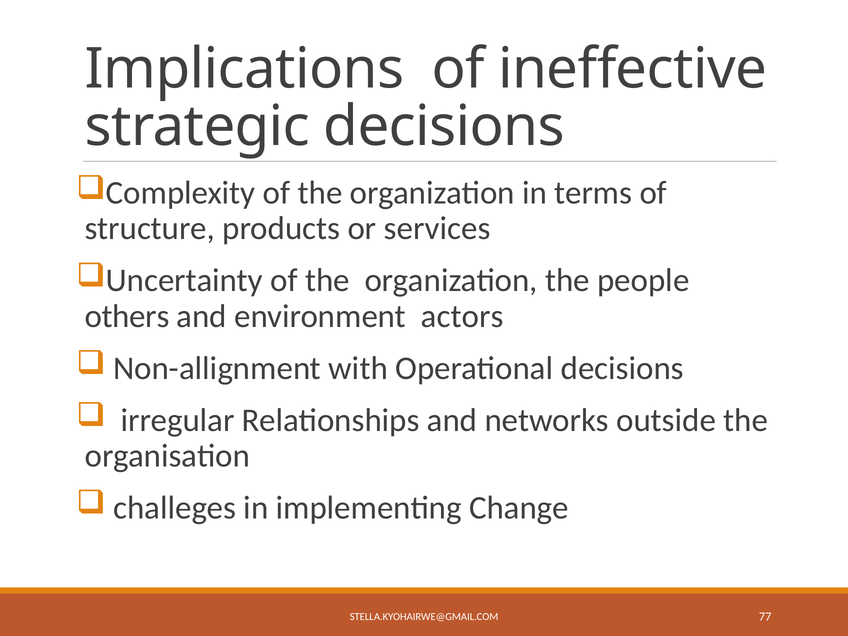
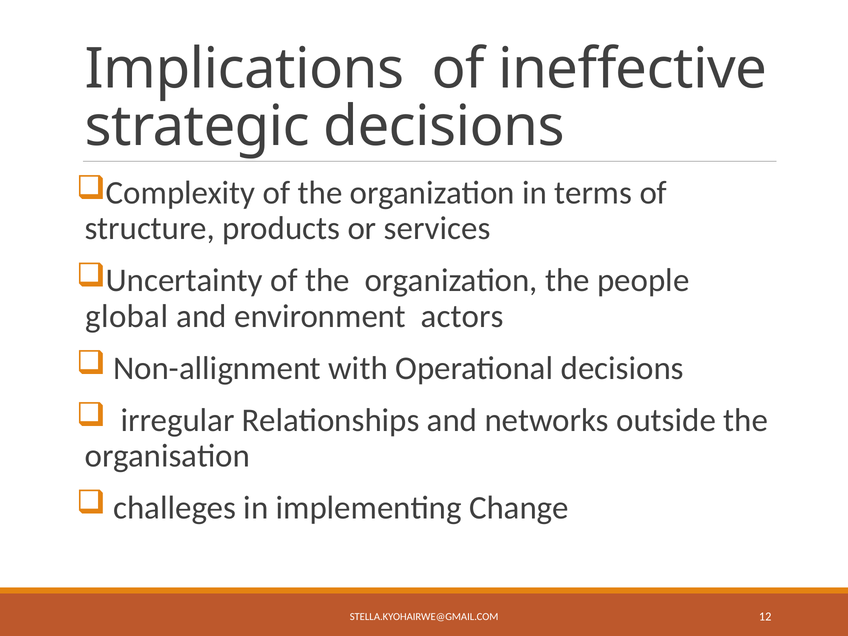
others: others -> global (127, 316)
77: 77 -> 12 (765, 617)
